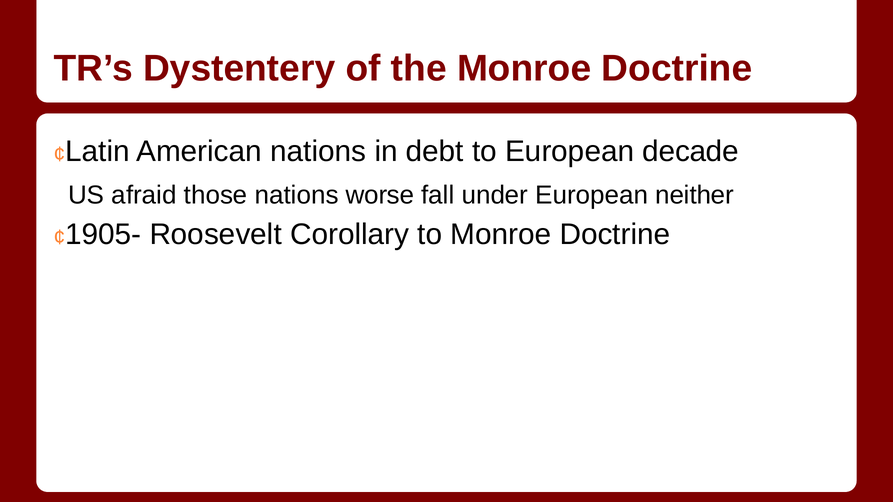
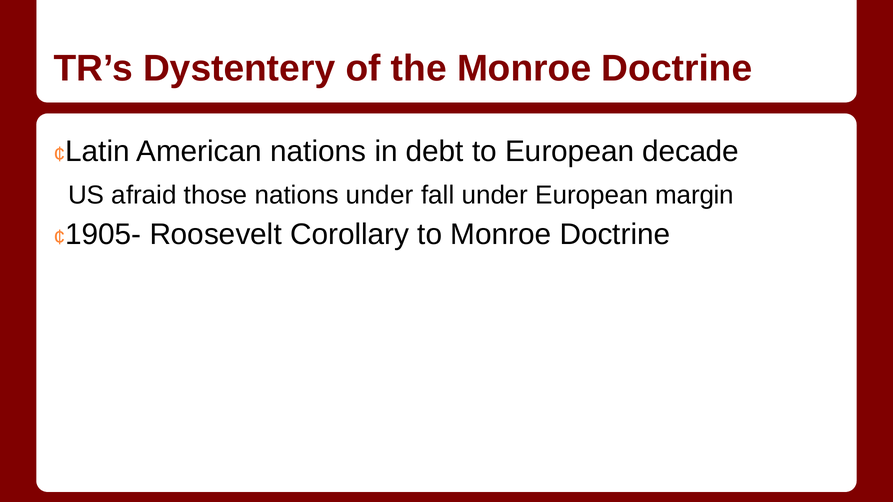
nations worse: worse -> under (380, 196)
neither: neither -> margin (695, 196)
